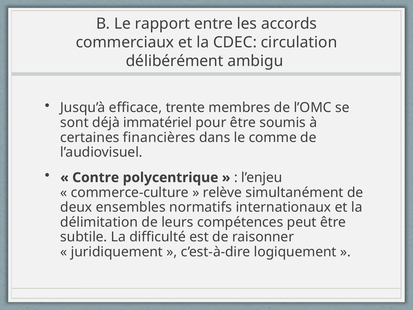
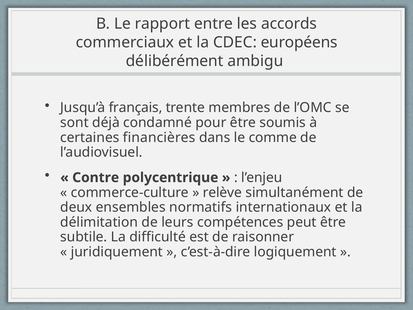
circulation: circulation -> européens (299, 42)
efficace: efficace -> français (136, 108)
immatériel: immatériel -> condamné (158, 123)
